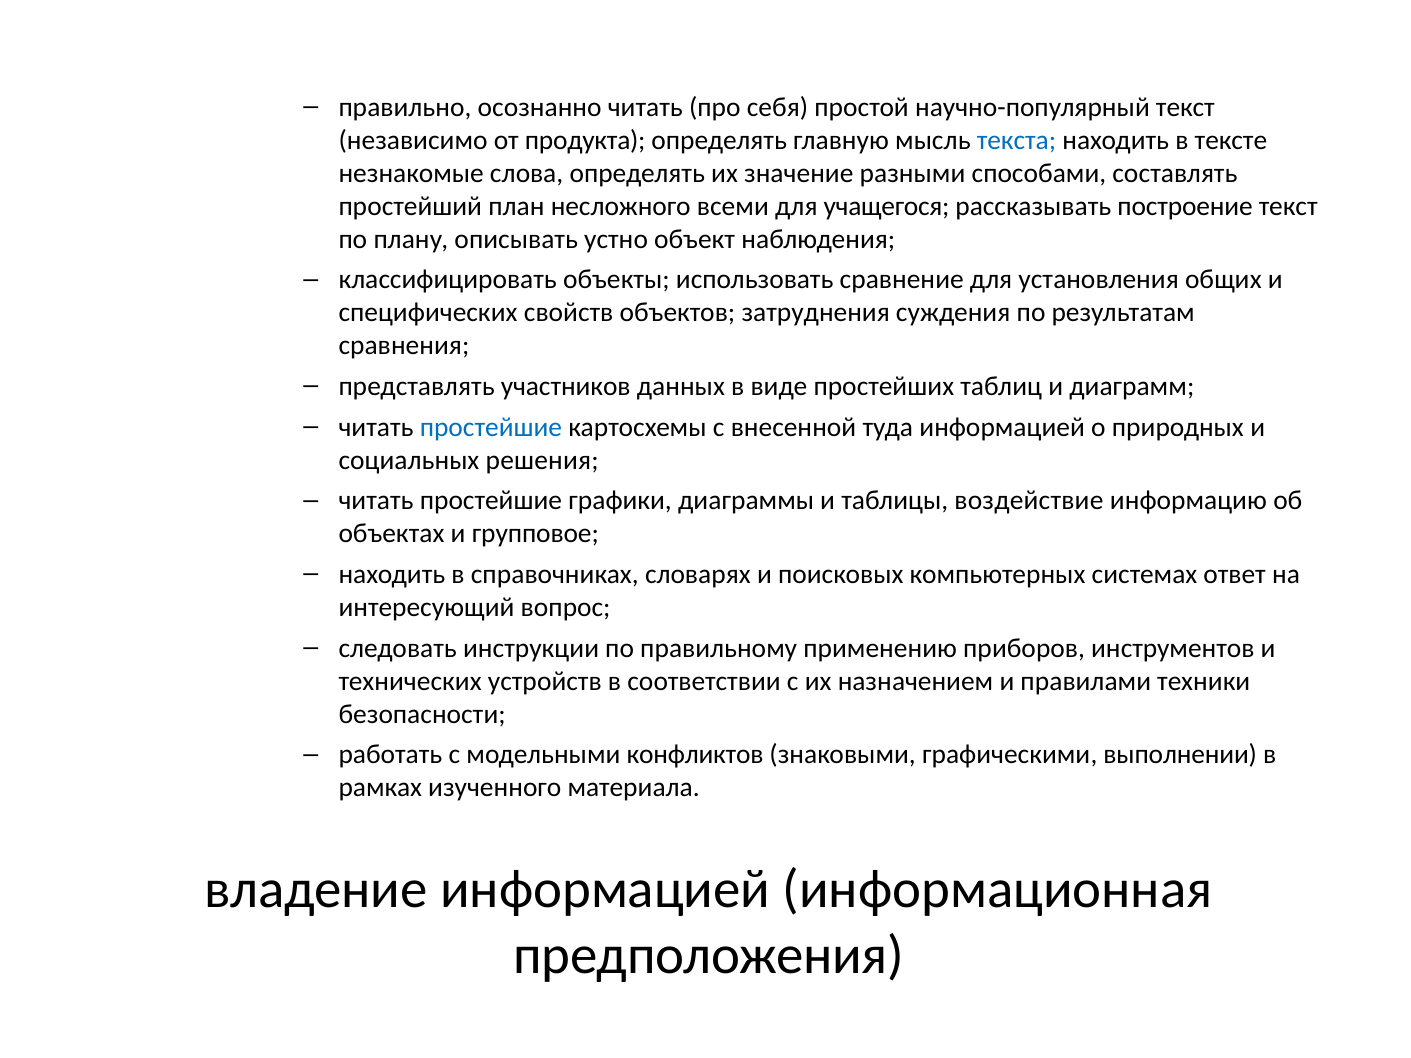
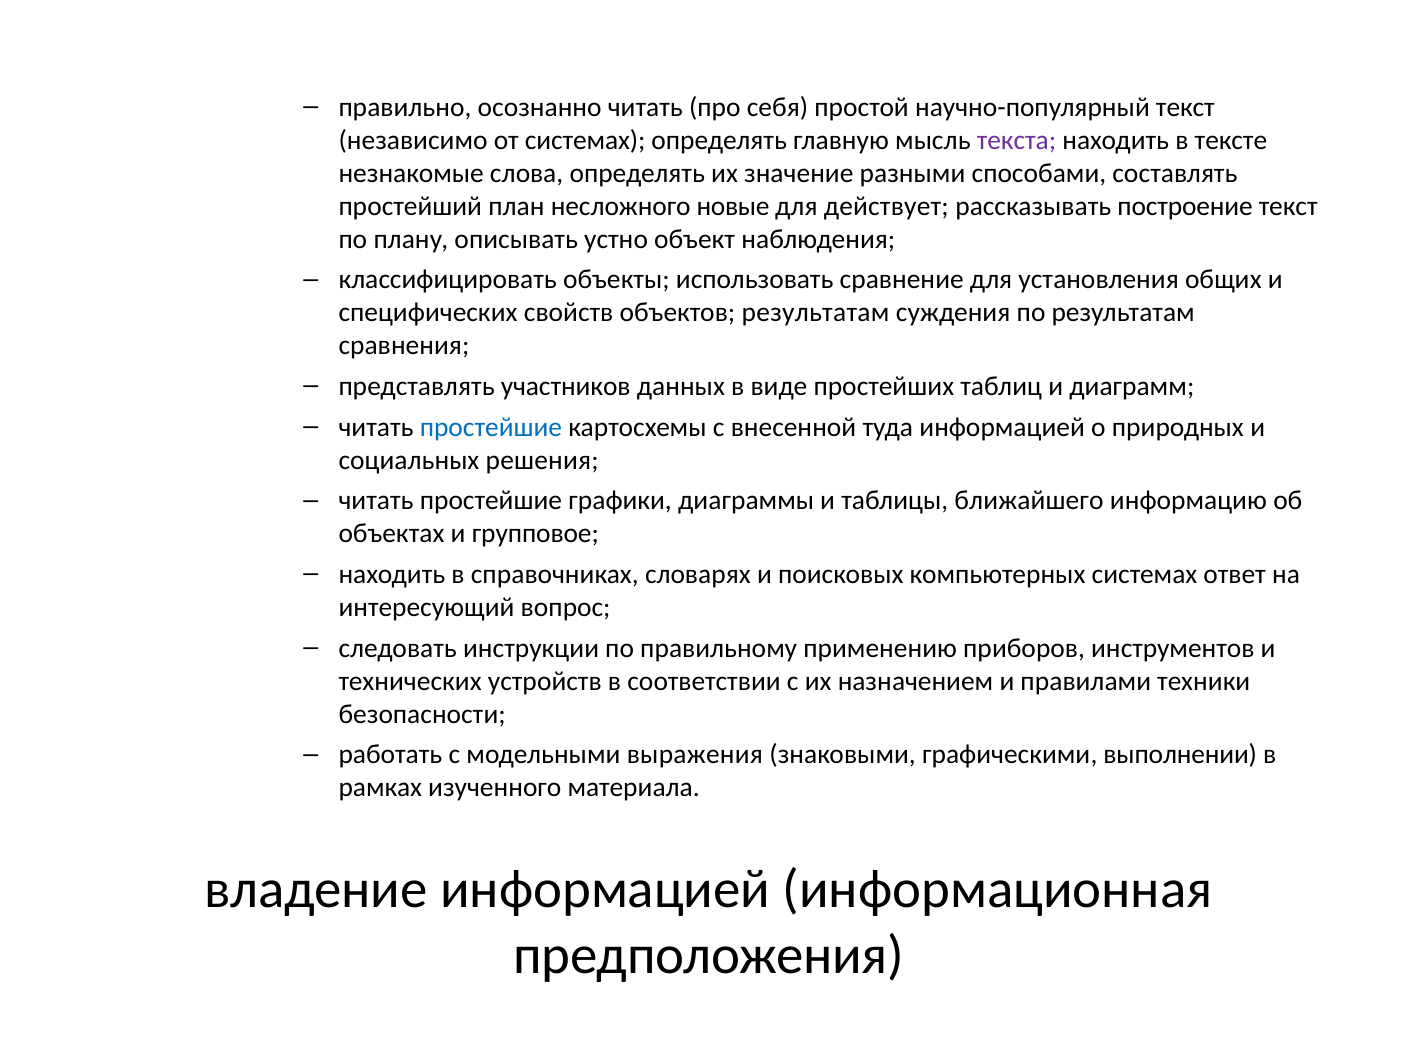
от продукта: продукта -> системах (585, 140)
текста colour: blue -> purple (1016, 140)
всеми: всеми -> новые (733, 206)
учащегося: учащегося -> действует (886, 206)
объектов затруднения: затруднения -> результатам (816, 313)
воздействие: воздействие -> ближайшего (1029, 501)
конфликтов: конфликтов -> выражения (695, 755)
